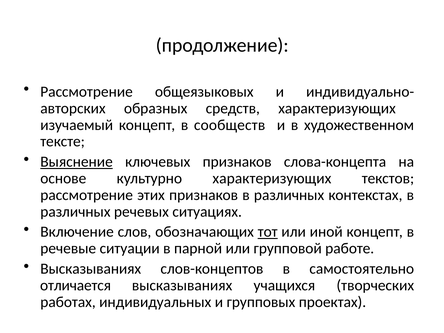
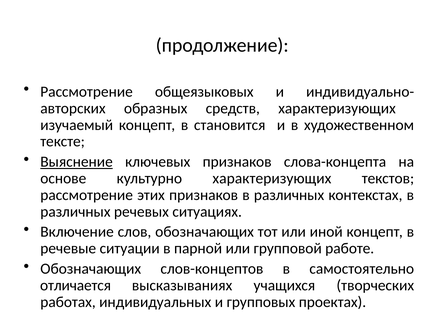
сообществ: сообществ -> становится (230, 125)
тот underline: present -> none (268, 232)
Высказываниях: Высказываниях -> Обозначающих (91, 269)
